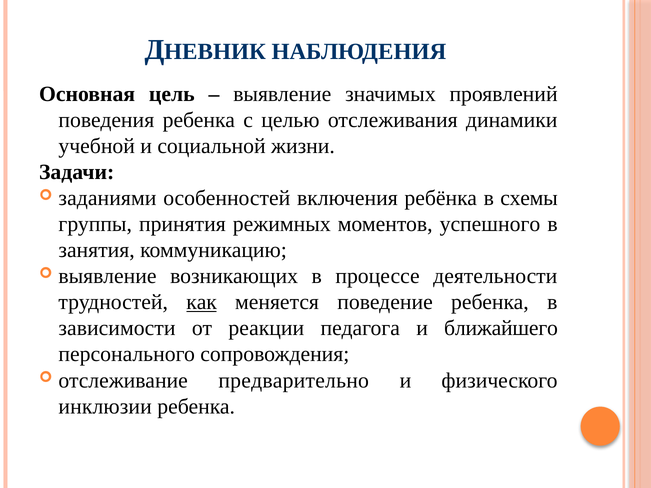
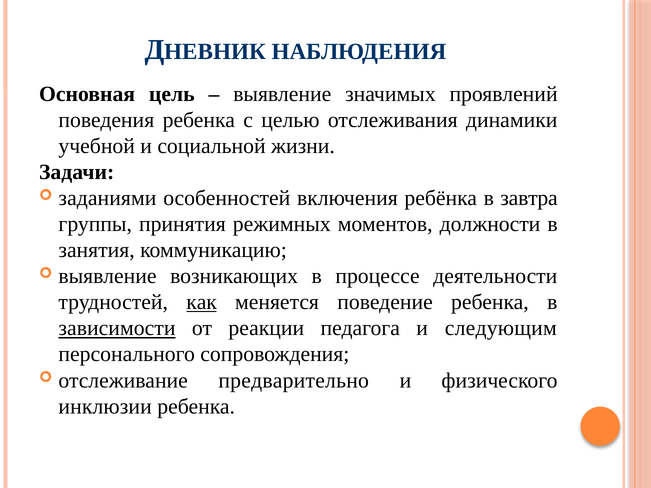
схемы: схемы -> завтра (529, 198)
успешного: успешного -> должности (490, 224)
зависимости underline: none -> present (117, 328)
ближайшего: ближайшего -> следующим (501, 328)
